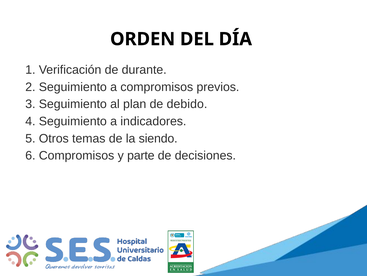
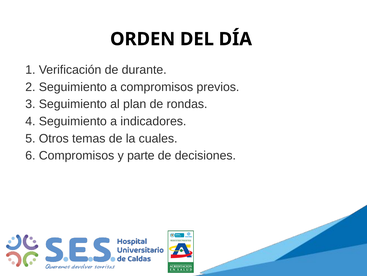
debido: debido -> rondas (187, 104)
siendo: siendo -> cuales (158, 138)
